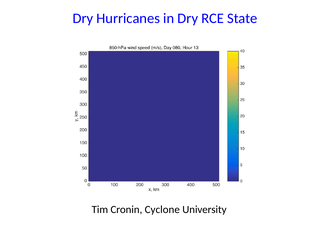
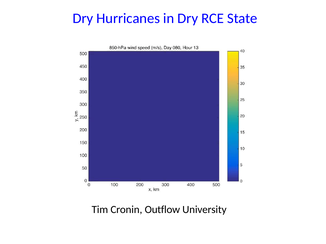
Cyclone: Cyclone -> Outflow (162, 210)
